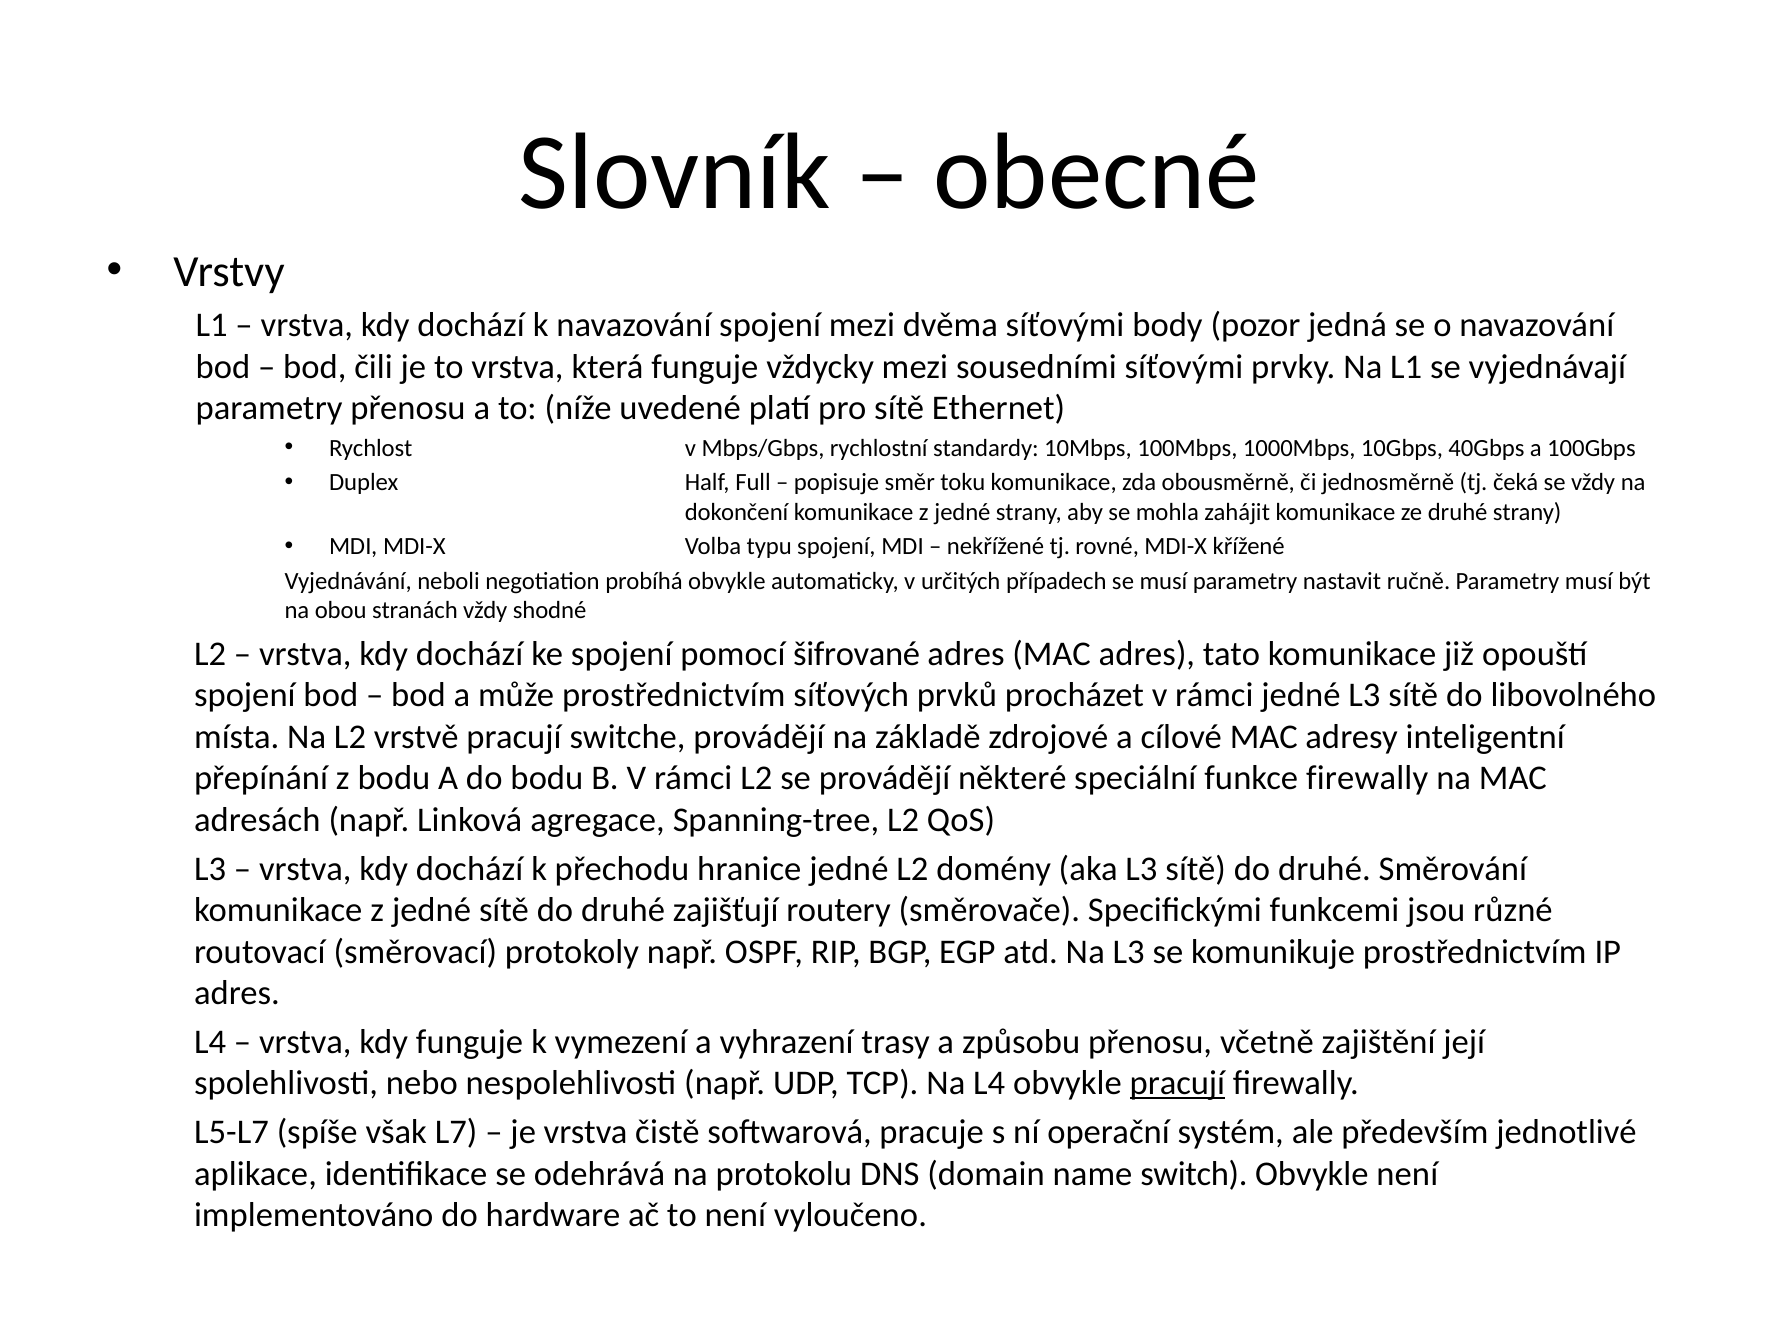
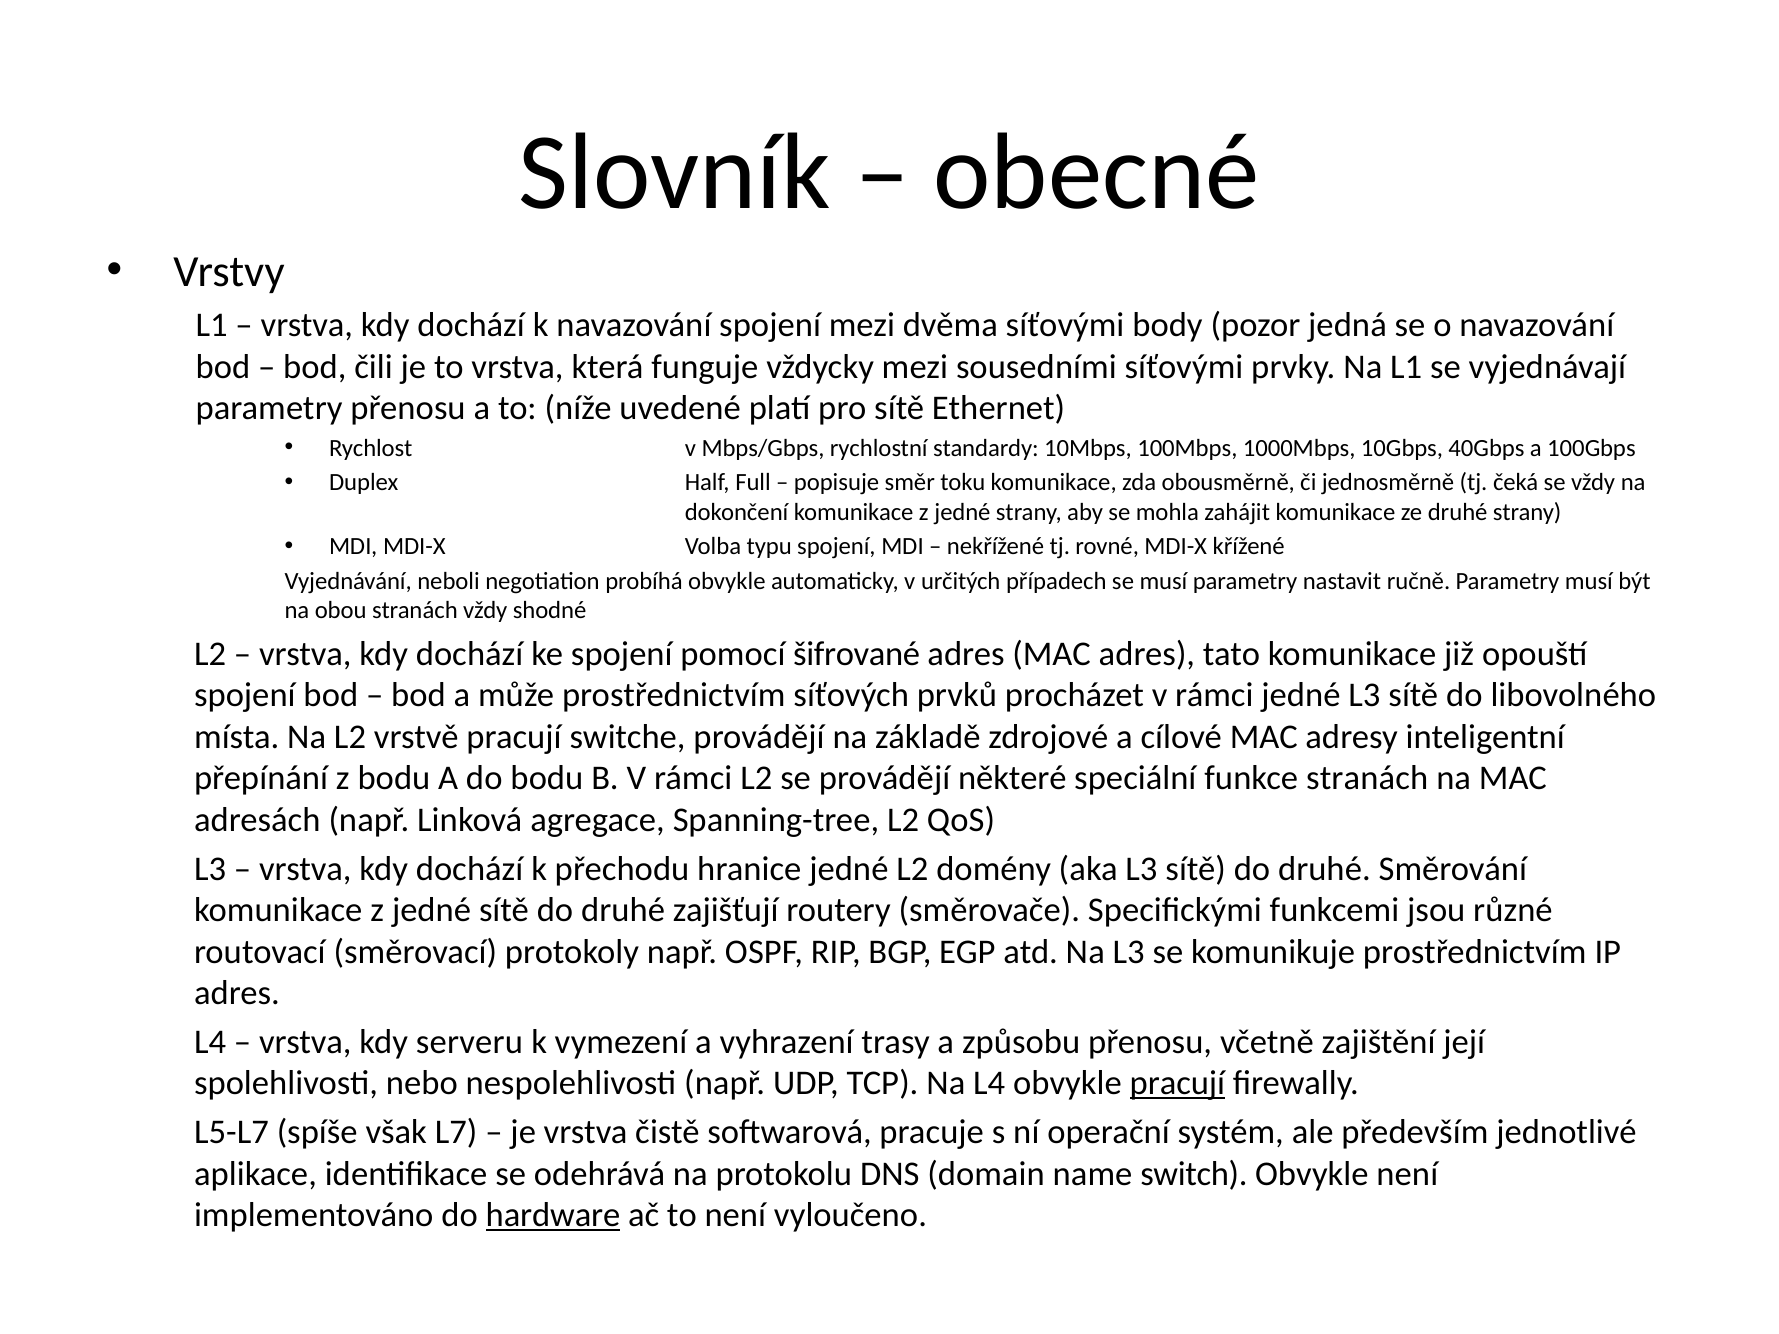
funkce firewally: firewally -> stranách (1367, 779)
kdy funguje: funguje -> serveru (469, 1042)
hardware underline: none -> present (553, 1215)
